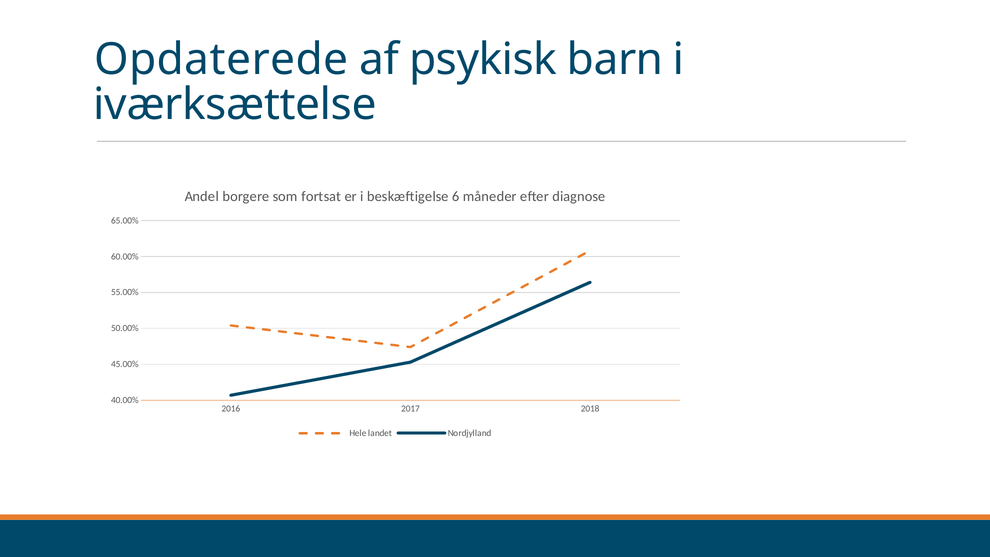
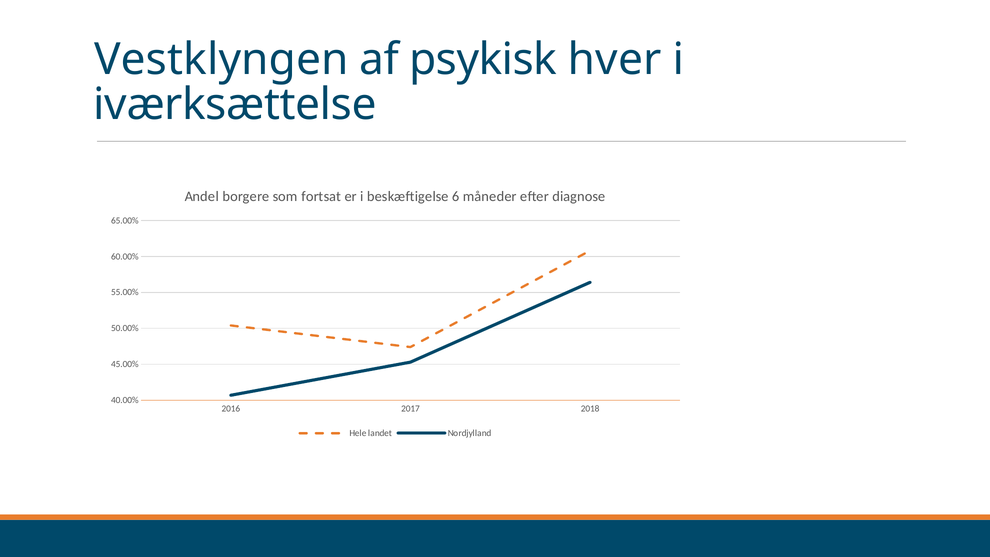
Opdaterede: Opdaterede -> Vestklyngen (221, 59)
barn: barn -> hver (615, 59)
